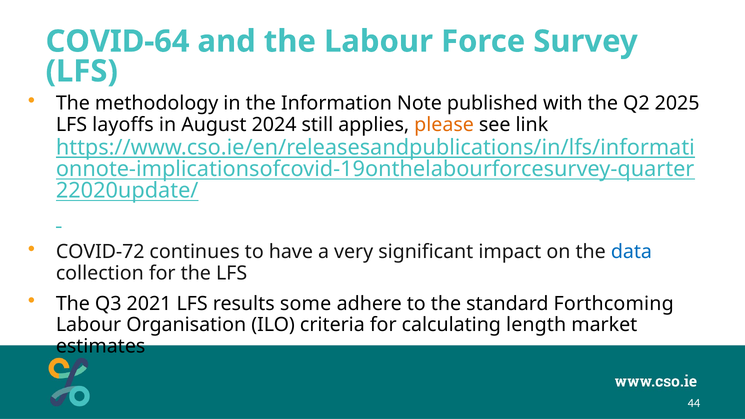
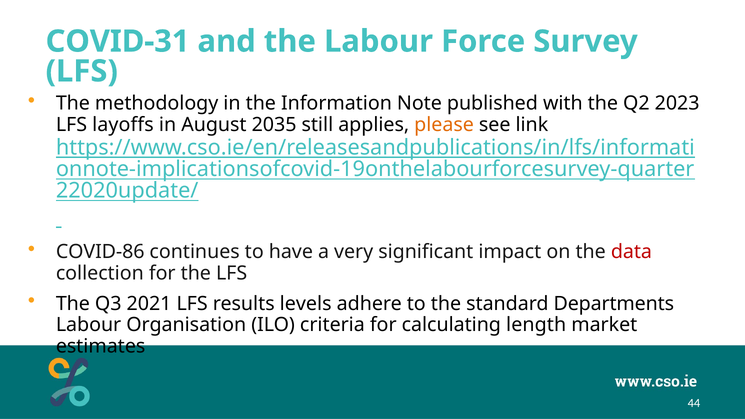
COVID-64: COVID-64 -> COVID-31 (118, 41)
2025: 2025 -> 2023 (677, 104)
2024: 2024 -> 2035 (274, 125)
COVID-72: COVID-72 -> COVID-86 (100, 252)
data colour: blue -> red (631, 252)
some: some -> levels (306, 304)
Forthcoming: Forthcoming -> Departments (614, 304)
